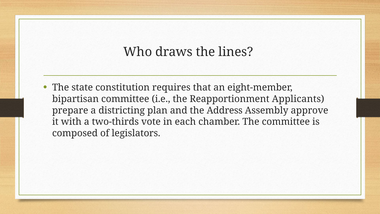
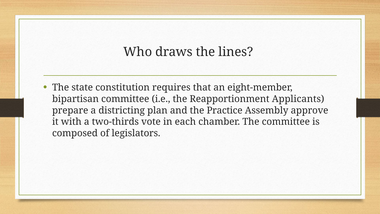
Address: Address -> Practice (225, 110)
